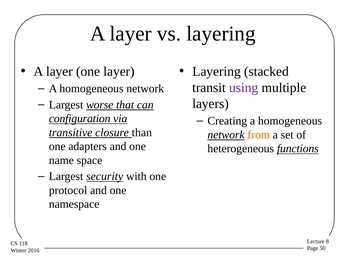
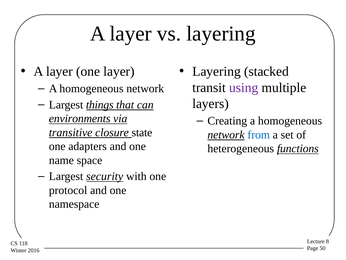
worse: worse -> things (100, 105)
configuration: configuration -> environments (80, 118)
than: than -> state (142, 132)
from colour: orange -> blue (259, 134)
